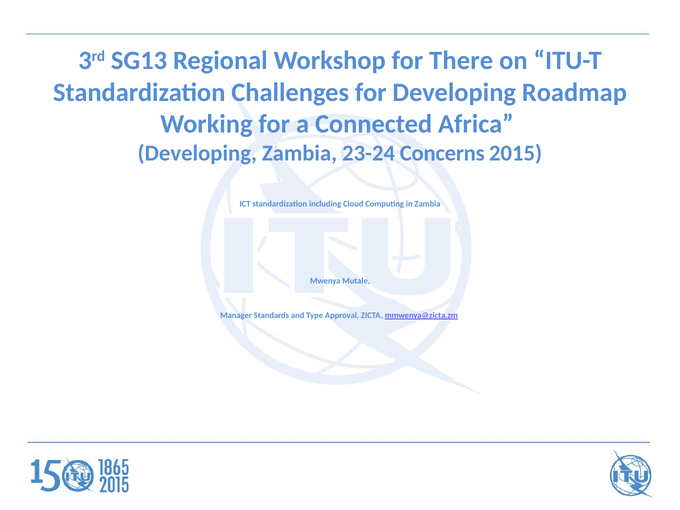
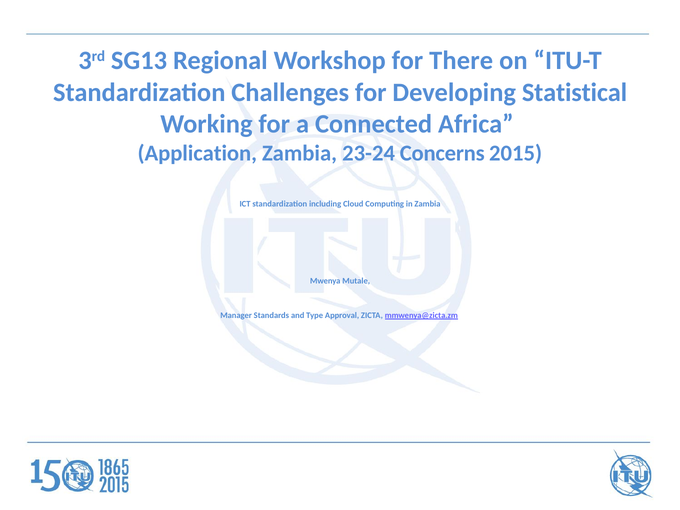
Roadmap: Roadmap -> Statistical (575, 92)
Developing: Developing -> Application (197, 153)
